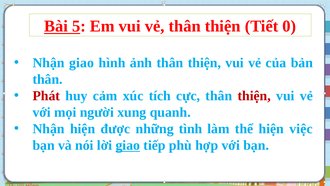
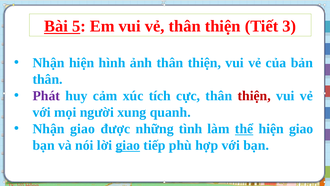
0: 0 -> 3 (289, 26)
Nhận giao: giao -> hiện (82, 63)
Phát colour: red -> purple (46, 96)
Nhận hiện: hiện -> giao (83, 129)
thể underline: none -> present (244, 129)
hiện việc: việc -> giao (301, 129)
